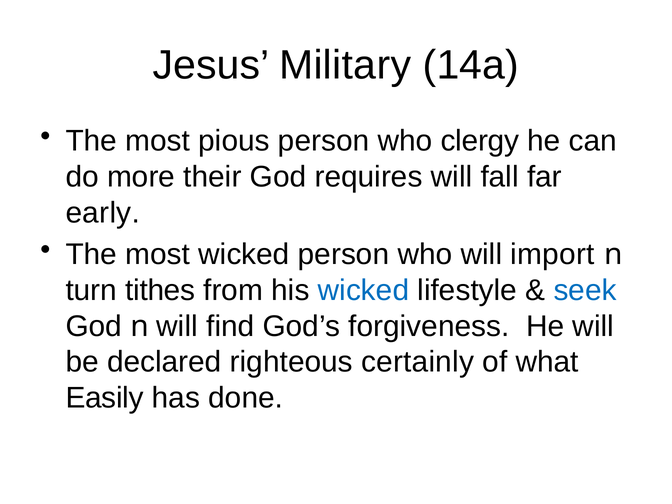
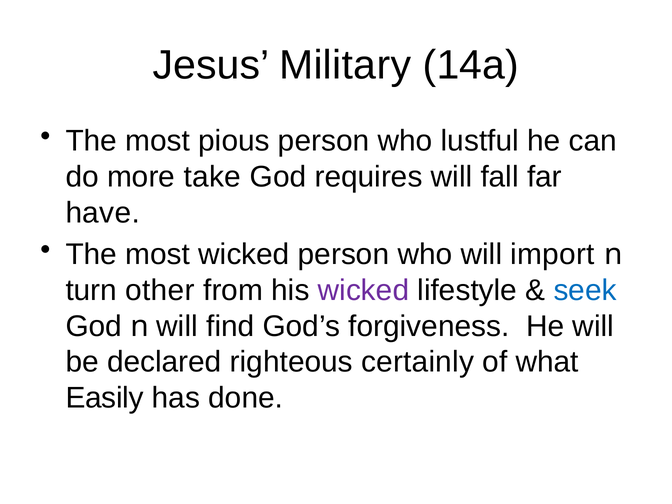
clergy: clergy -> lustful (480, 141)
their: their -> take (212, 177)
early: early -> have (103, 213)
tithes: tithes -> other (160, 290)
wicked colour: blue -> purple (363, 290)
